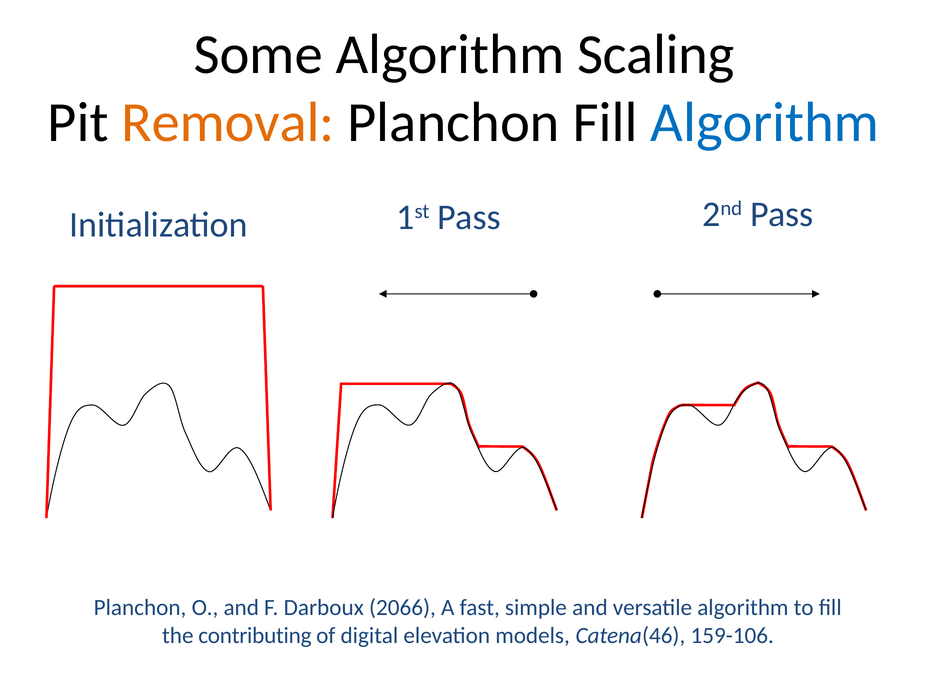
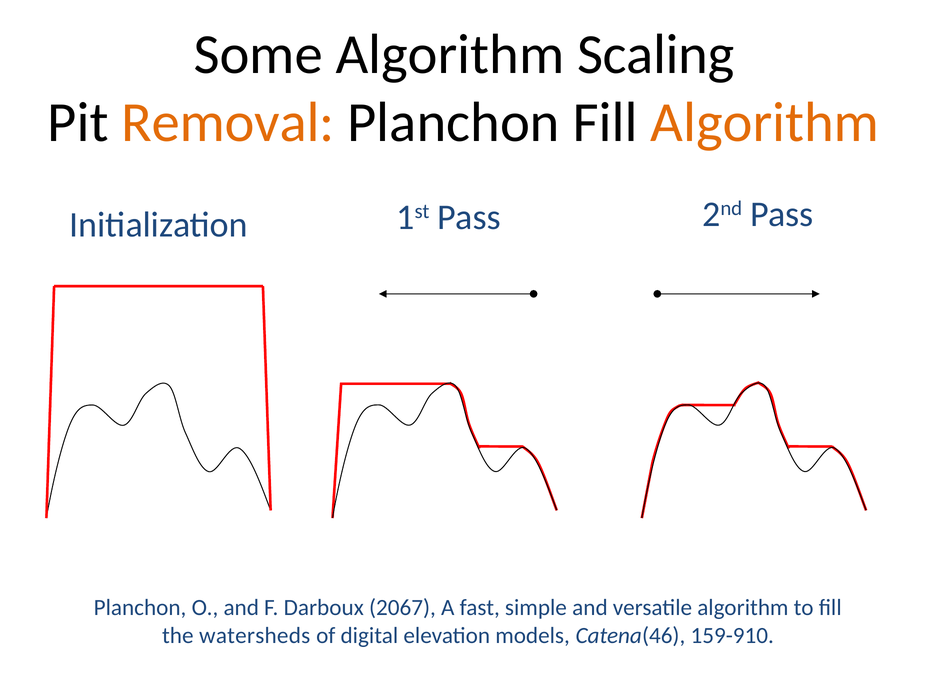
Algorithm colour: blue -> orange (765, 123)
2066: 2066 -> 2067 (402, 608)
contributing: contributing -> watersheds (255, 636)
159-106: 159-106 -> 159-910 (732, 636)
